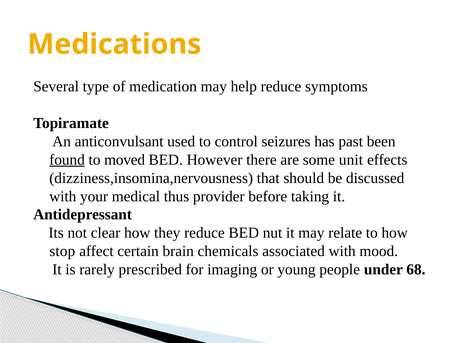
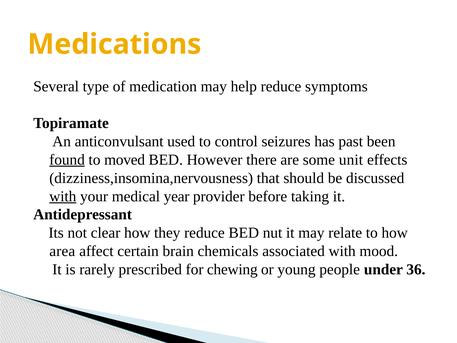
with underline: none -> present (63, 196)
thus: thus -> year (177, 196)
stop: stop -> area (62, 251)
imaging: imaging -> chewing (232, 269)
68: 68 -> 36 (416, 269)
